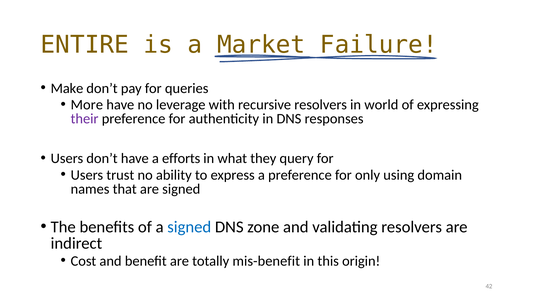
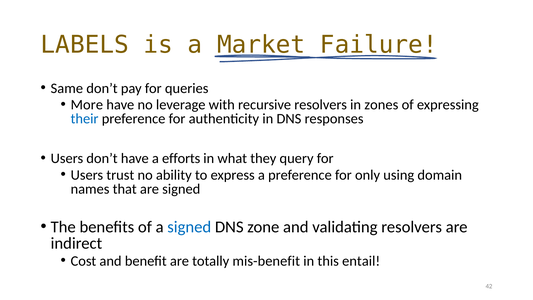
ENTIRE: ENTIRE -> LABELS (85, 45)
Make: Make -> Same (67, 88)
world: world -> zones (381, 105)
their colour: purple -> blue (85, 119)
origin: origin -> entail (361, 261)
